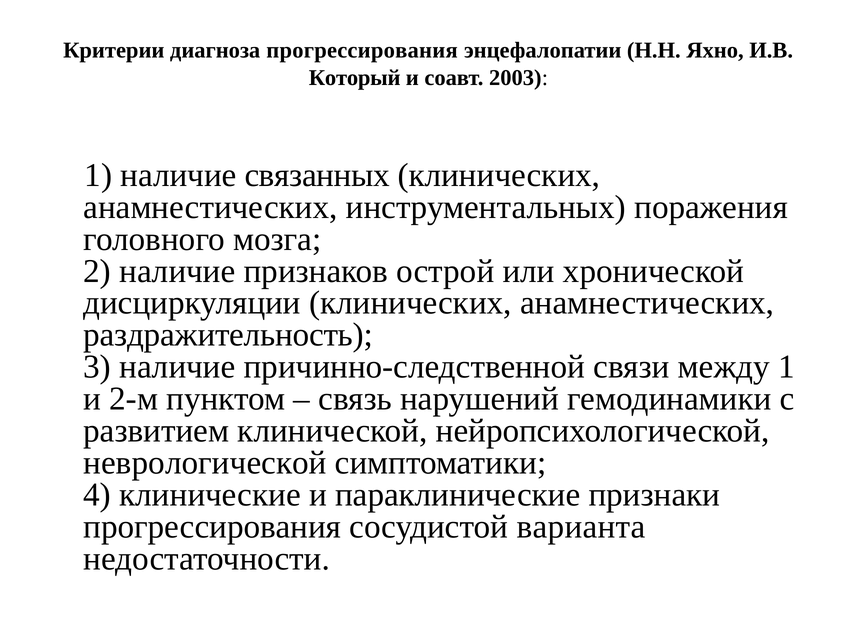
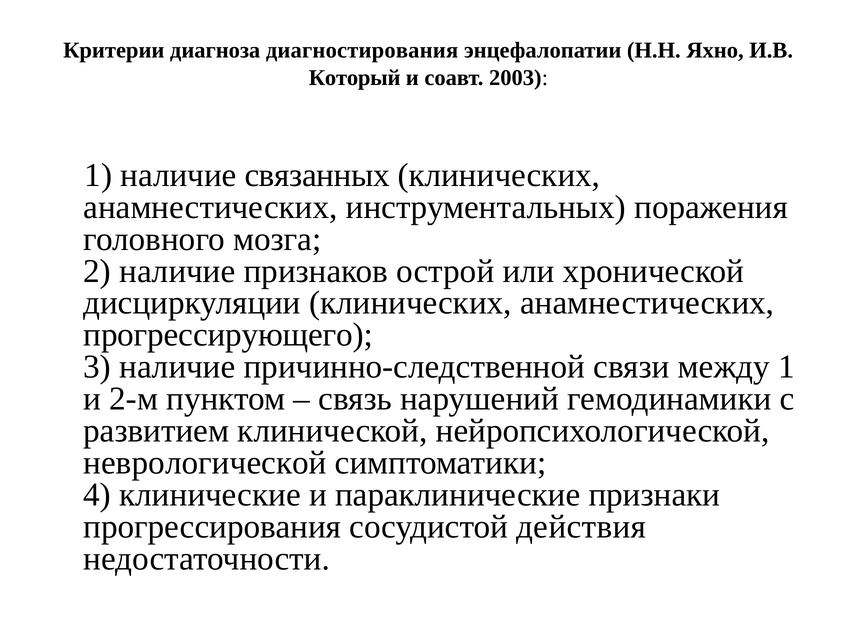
диагноза прогрессирования: прогрессирования -> диагностирования (362, 50)
раздражительность: раздражительность -> прогрессирующего (228, 335)
варианта: варианта -> действия (581, 526)
